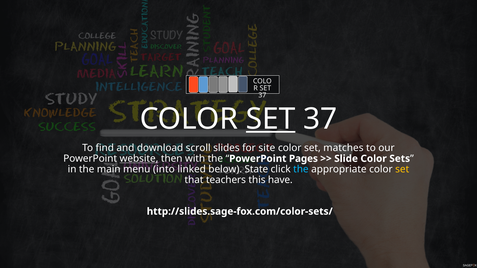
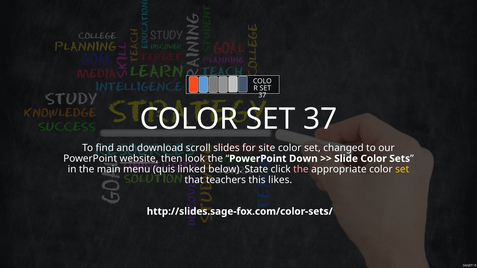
SET underline: present -> none (271, 119)
matches: matches -> changed (343, 148)
with: with -> look (195, 159)
Pages: Pages -> Down (303, 159)
into: into -> quis (164, 169)
the colour: light blue -> pink (301, 169)
have: have -> likes (280, 180)
